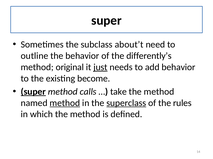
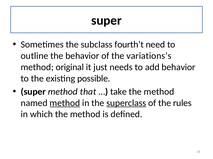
about’t: about’t -> fourth’t (129, 45)
differently’s: differently’s -> variations’s (149, 56)
just underline: present -> none (100, 67)
become: become -> possible (94, 79)
super underline: present -> none (33, 92)
calls: calls -> that (88, 92)
